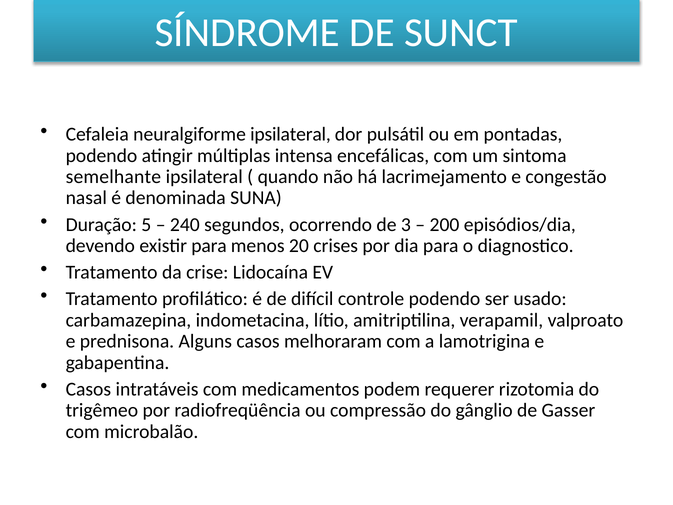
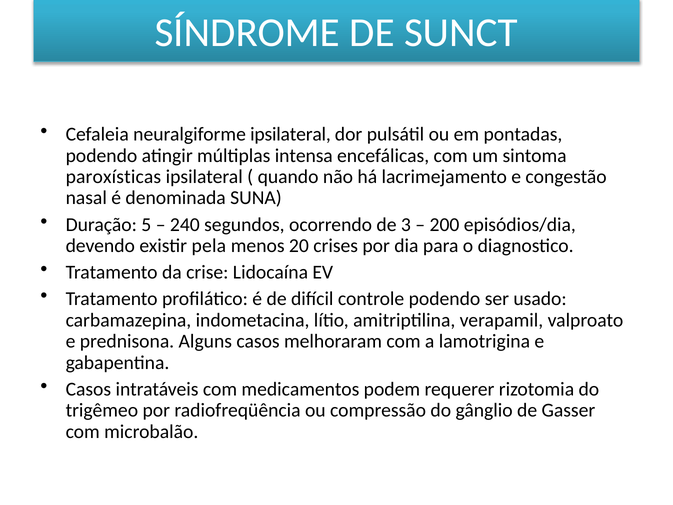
semelhante: semelhante -> paroxísticas (113, 177)
existir para: para -> pela (209, 246)
